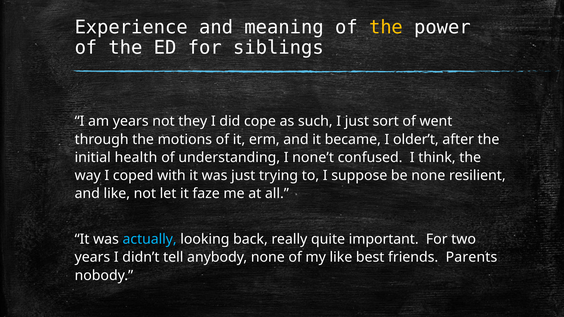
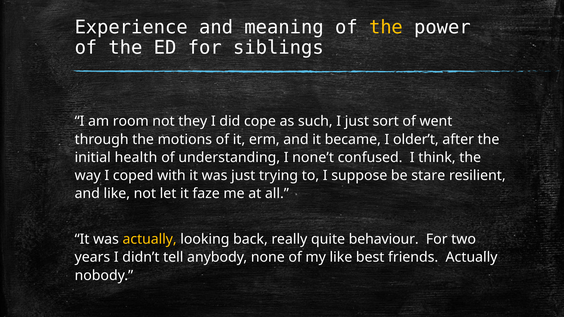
am years: years -> room (131, 121)
be none: none -> stare (428, 176)
actually colour: light blue -> yellow (150, 239)
important: important -> behaviour (384, 239)
friends Parents: Parents -> Actually (472, 258)
